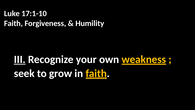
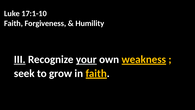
your underline: none -> present (86, 59)
